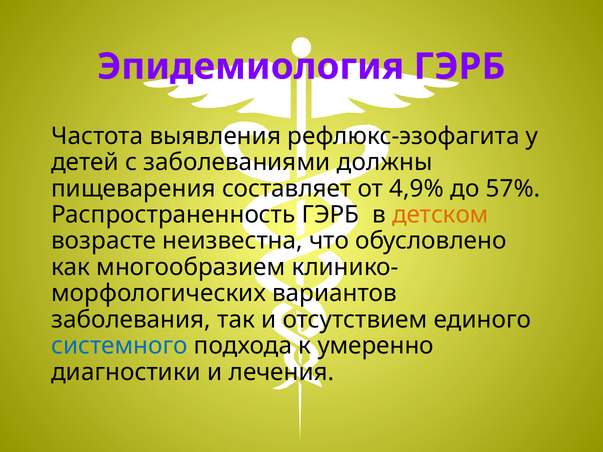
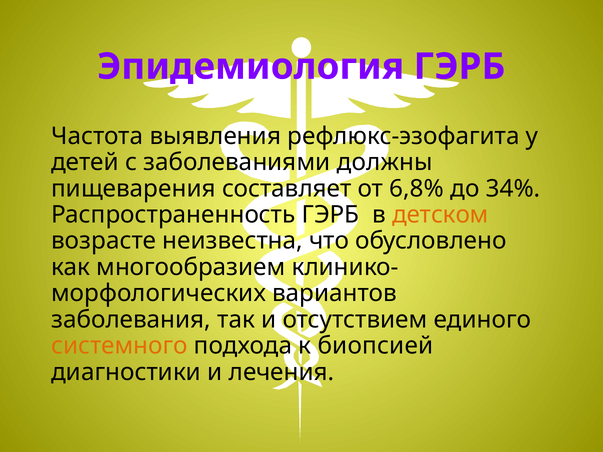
4,9%: 4,9% -> 6,8% (417, 189)
57%: 57% -> 34% (513, 189)
системного colour: blue -> orange (120, 346)
умеренно: умеренно -> биопсией (376, 346)
